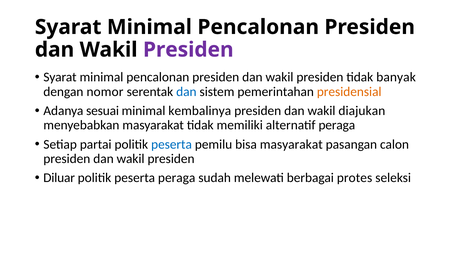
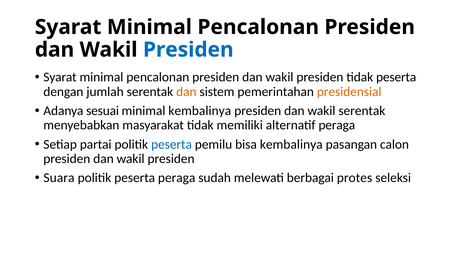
Presiden colour: purple -> blue (188, 50)
tidak banyak: banyak -> peserta (396, 77)
nomor: nomor -> jumlah (105, 92)
dan colour: blue -> orange (186, 92)
wakil diajukan: diajukan -> serentak (362, 111)
bisa masyarakat: masyarakat -> kembalinya (291, 144)
Diluar: Diluar -> Suara (59, 178)
